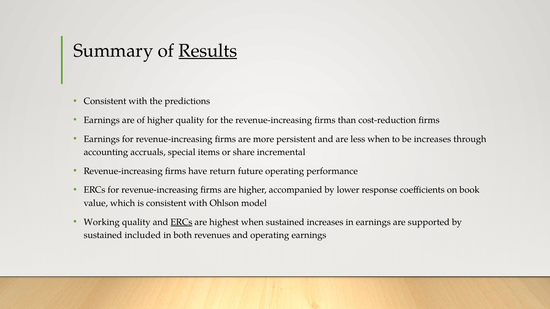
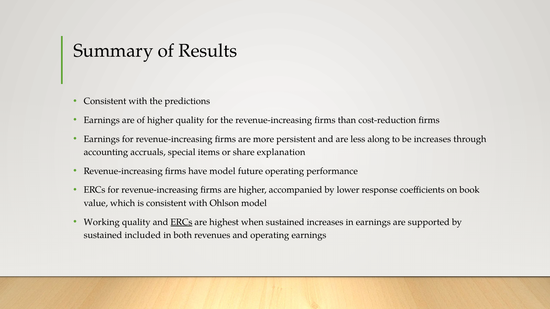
Results underline: present -> none (208, 51)
less when: when -> along (379, 139)
incremental: incremental -> explanation (281, 152)
have return: return -> model (222, 171)
